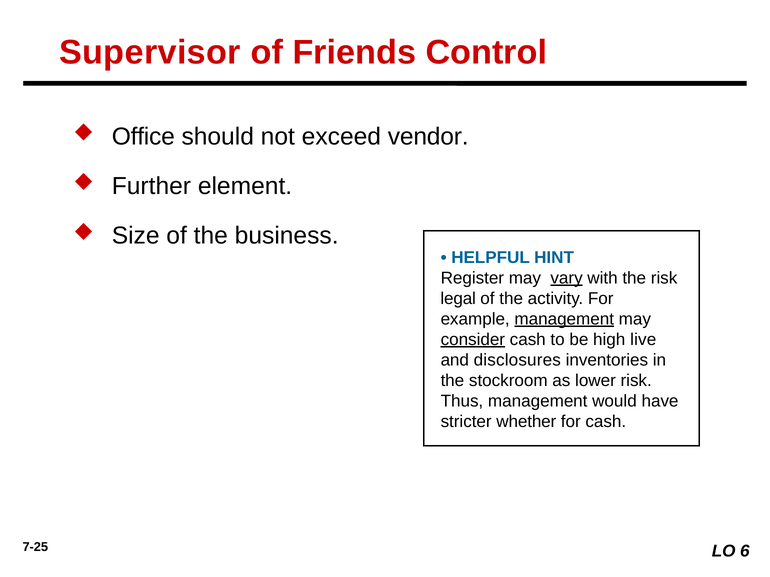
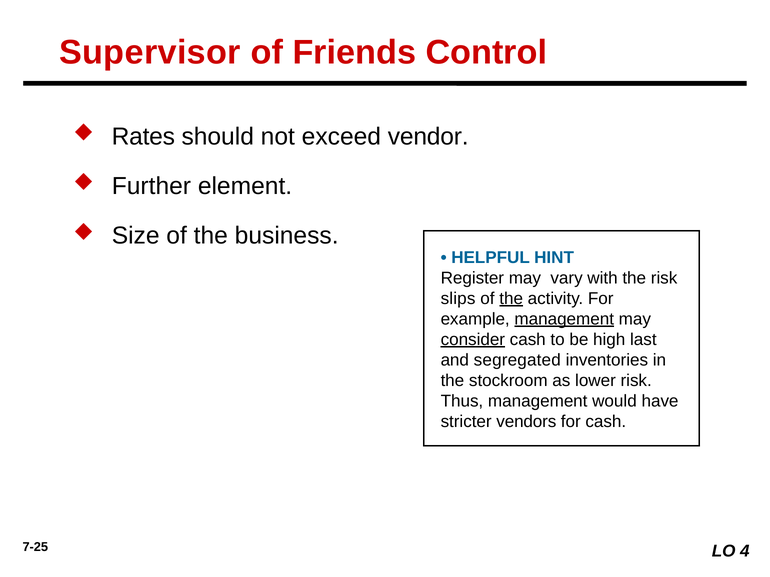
Office: Office -> Rates (143, 137)
vary underline: present -> none (567, 278)
legal: legal -> slips (458, 299)
the underline: none -> present (511, 299)
live: live -> last (643, 340)
disclosures: disclosures -> segregated (517, 360)
whether: whether -> vendors (526, 422)
6: 6 -> 4 (745, 552)
